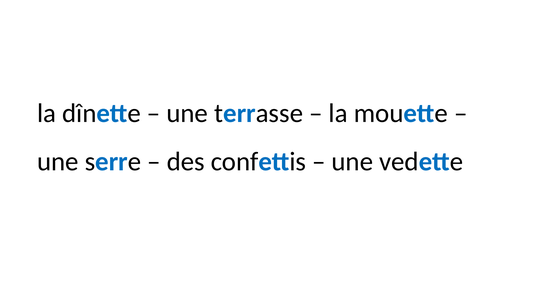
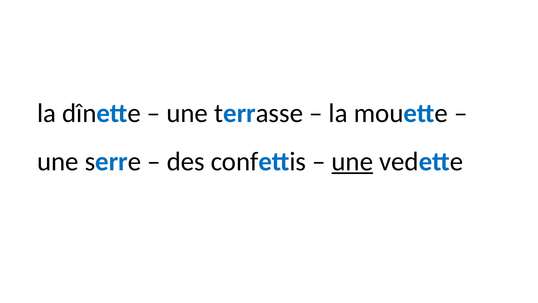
une underline: none -> present (352, 161)
